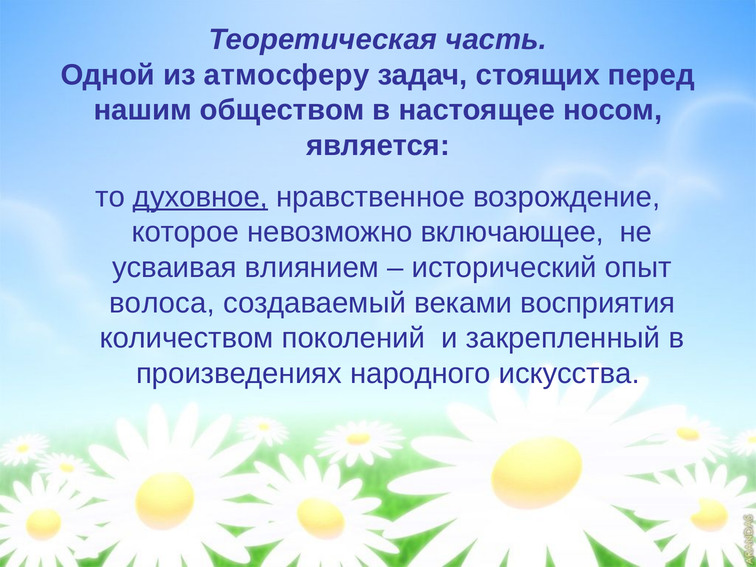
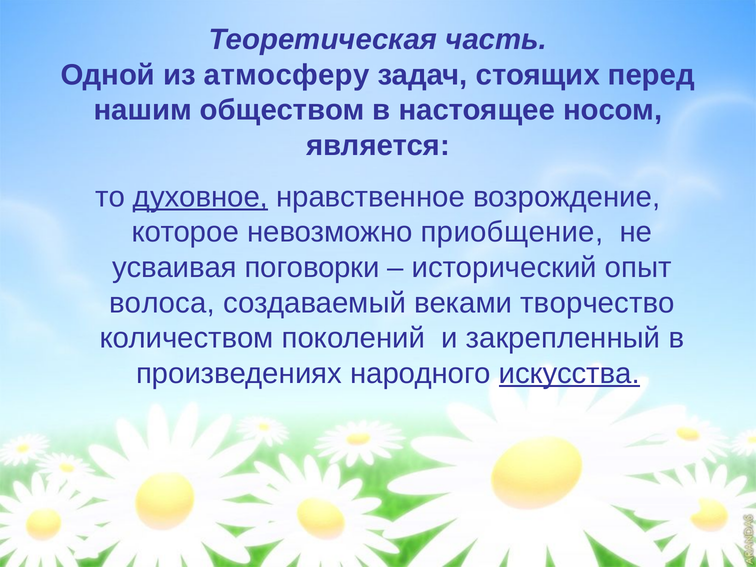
включающее: включающее -> приобщение (512, 232)
влиянием: влиянием -> поговорки (312, 268)
восприятия: восприятия -> творчество (598, 303)
искусства underline: none -> present (569, 373)
